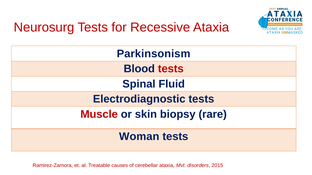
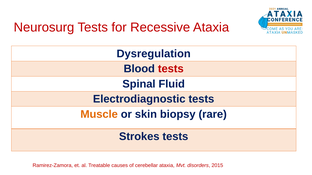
Parkinsonism: Parkinsonism -> Dysregulation (154, 54)
Muscle colour: red -> orange (99, 115)
Woman: Woman -> Strokes (139, 137)
